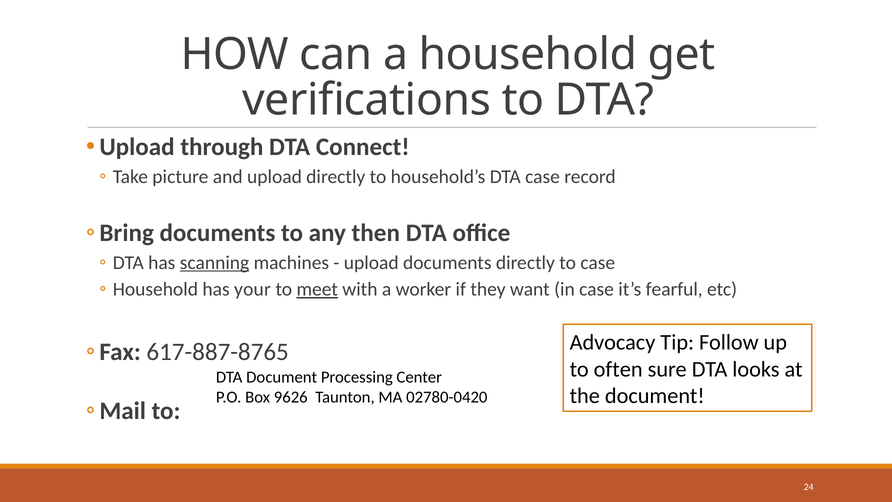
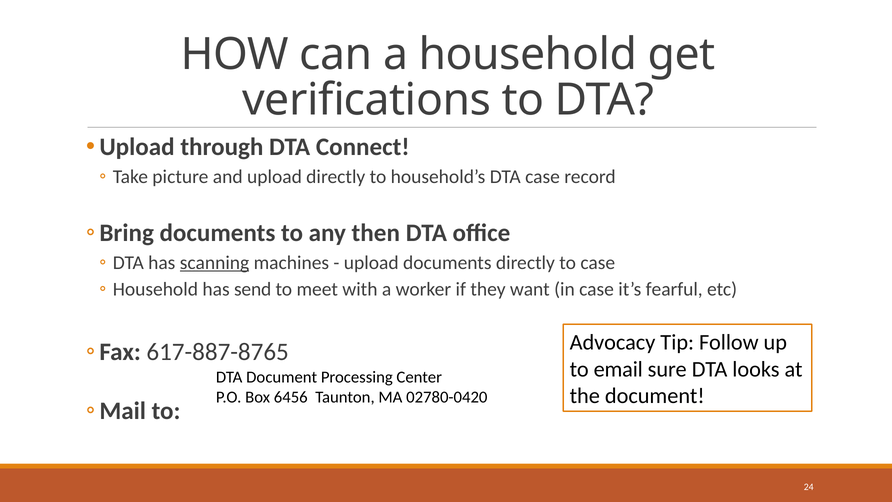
your: your -> send (253, 289)
meet underline: present -> none (317, 289)
often: often -> email (618, 369)
9626: 9626 -> 6456 (291, 397)
